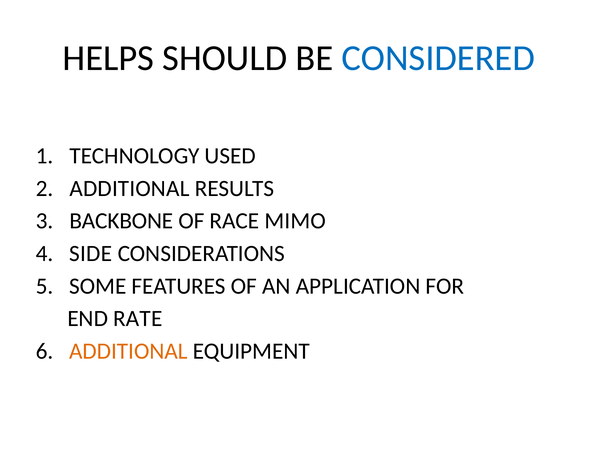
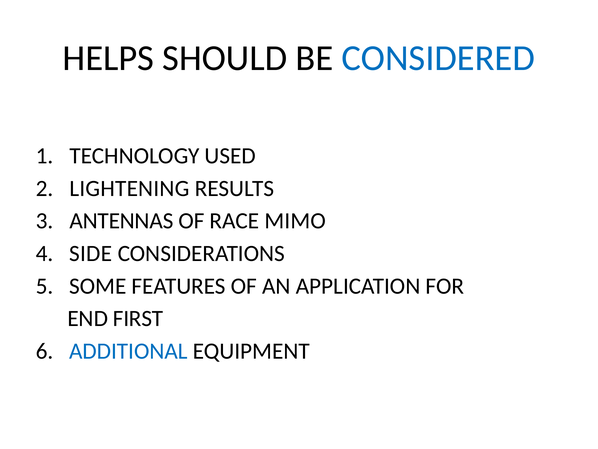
ADDITIONAL: ADDITIONAL -> LIGHTENING (129, 188)
BACKBONE: BACKBONE -> ANTENNAS (121, 221)
RATE: RATE -> FIRST (138, 318)
ADDITIONAL colour: orange -> blue (128, 351)
